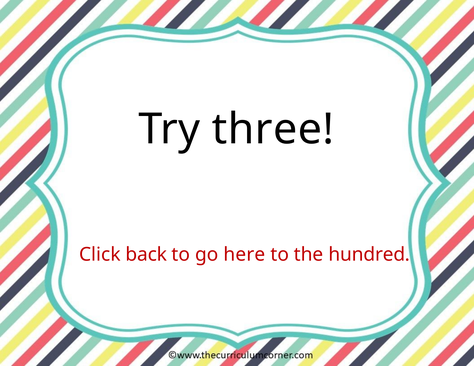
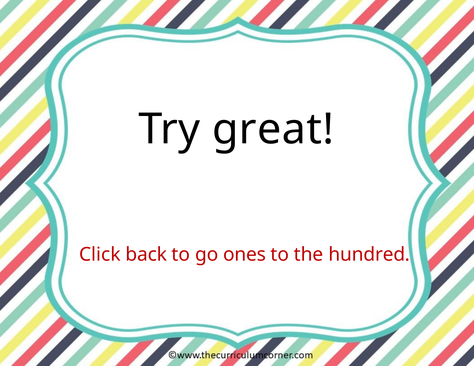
three: three -> great (273, 129)
here: here -> ones (245, 255)
